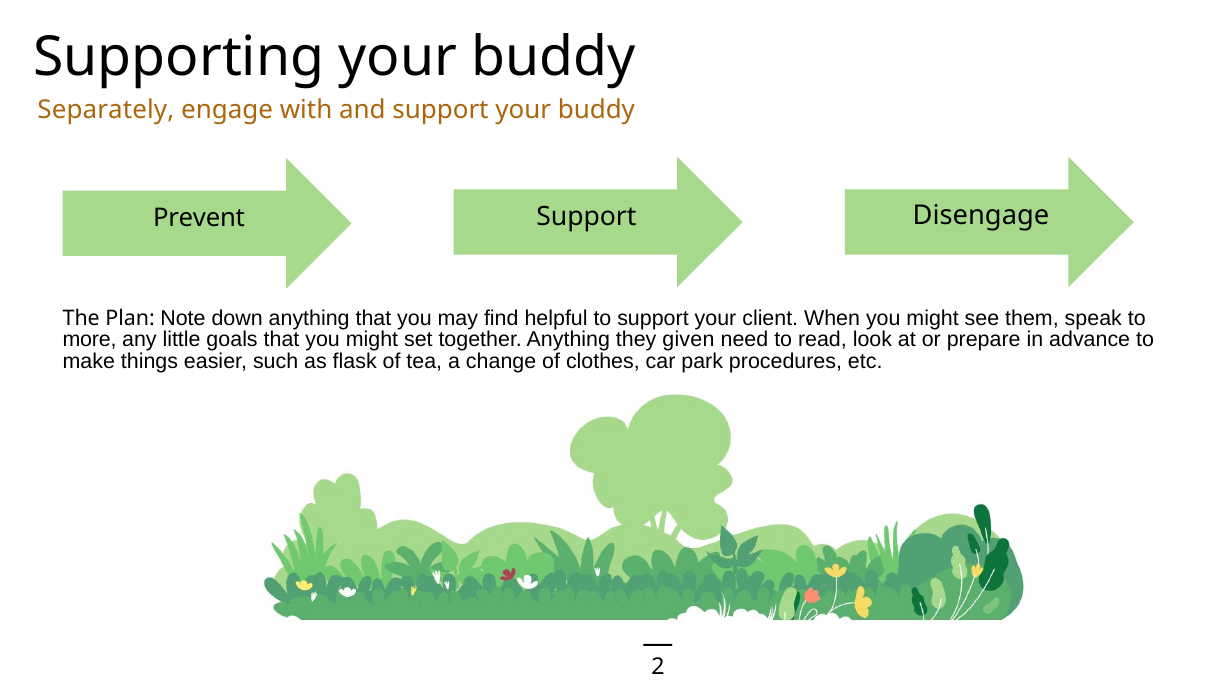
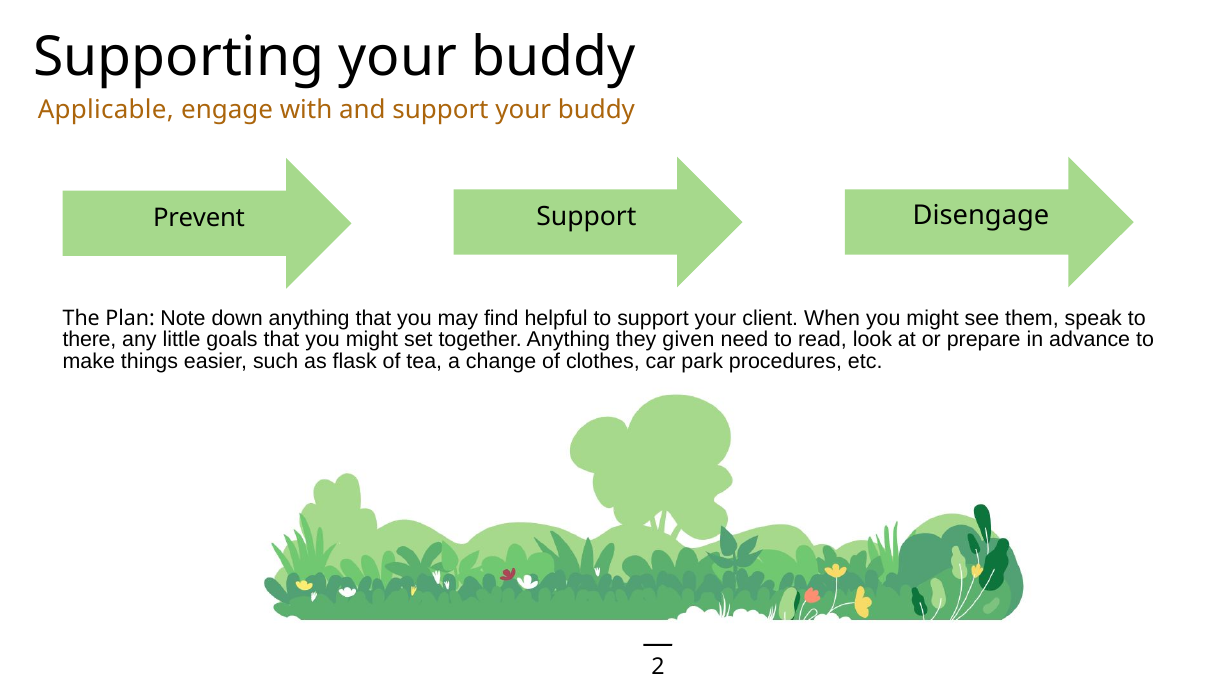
Separately: Separately -> Applicable (106, 110)
more: more -> there (90, 340)
